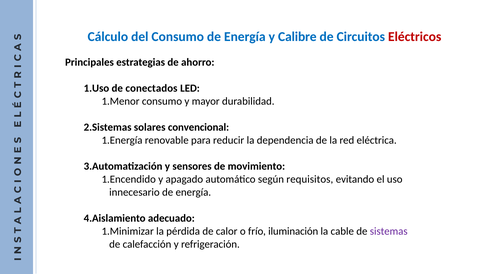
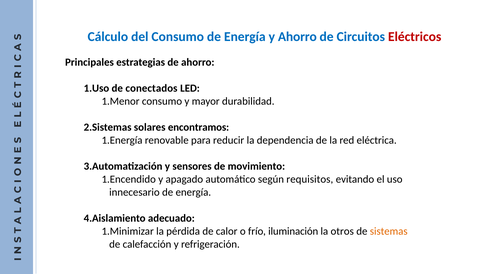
y Calibre: Calibre -> Ahorro (297, 37)
convencional: convencional -> encontramos (199, 127)
cable: cable -> otros (342, 231)
sistemas colour: purple -> orange (389, 231)
